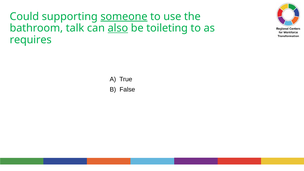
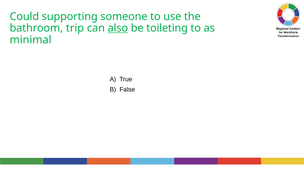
someone underline: present -> none (124, 17)
talk: talk -> trip (75, 28)
requires: requires -> minimal (31, 40)
